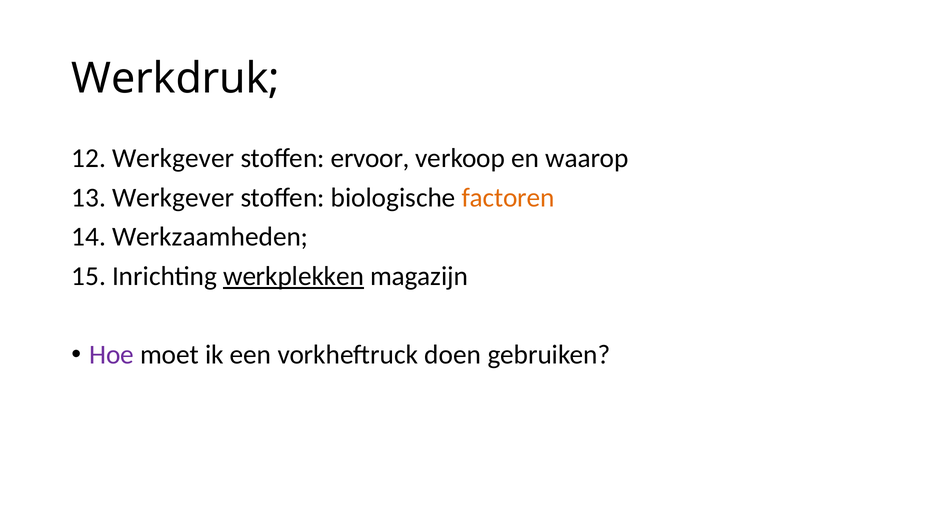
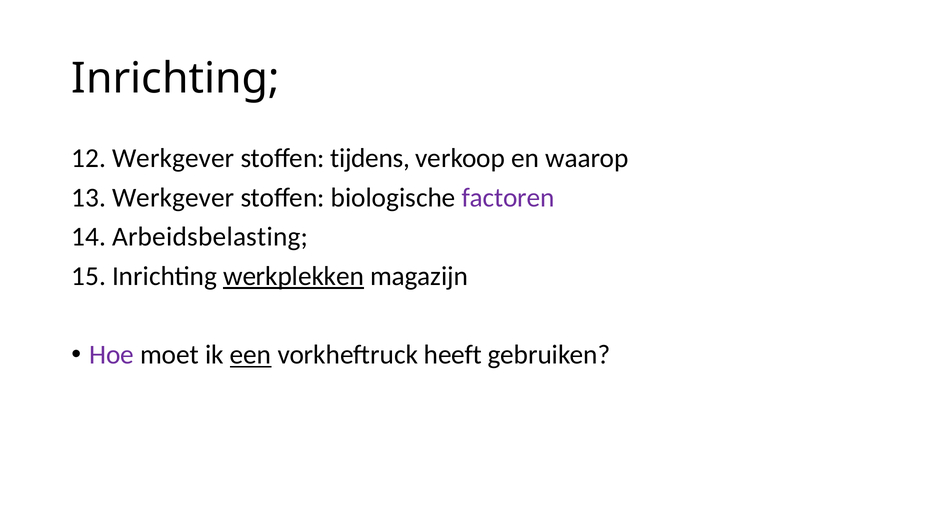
Werkdruk: Werkdruk -> Inrichting (176, 79)
ervoor: ervoor -> tijdens (370, 158)
factoren colour: orange -> purple (508, 198)
Werkzaamheden: Werkzaamheden -> Arbeidsbelasting (210, 237)
een underline: none -> present (251, 355)
doen: doen -> heeft (453, 355)
